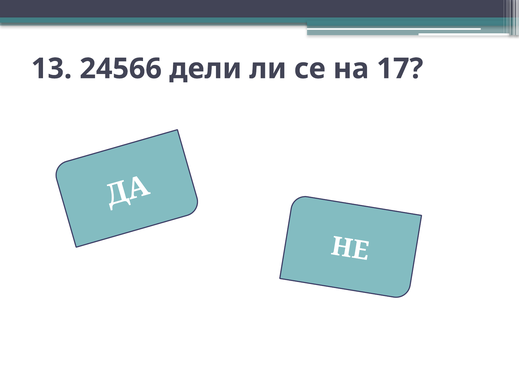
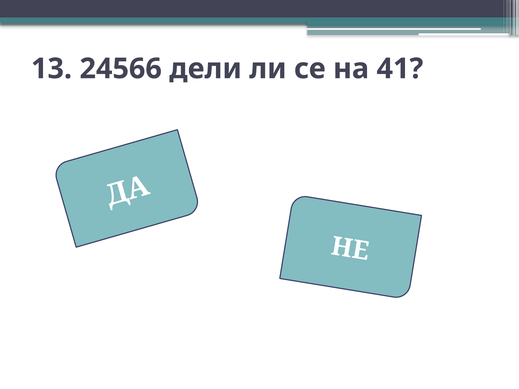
17: 17 -> 41 (400, 69)
